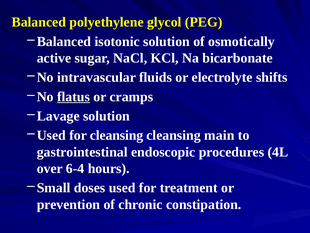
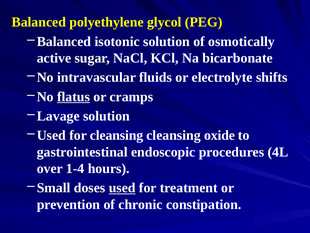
main: main -> oxide (220, 135)
6-4: 6-4 -> 1-4 (75, 168)
used underline: none -> present (122, 187)
